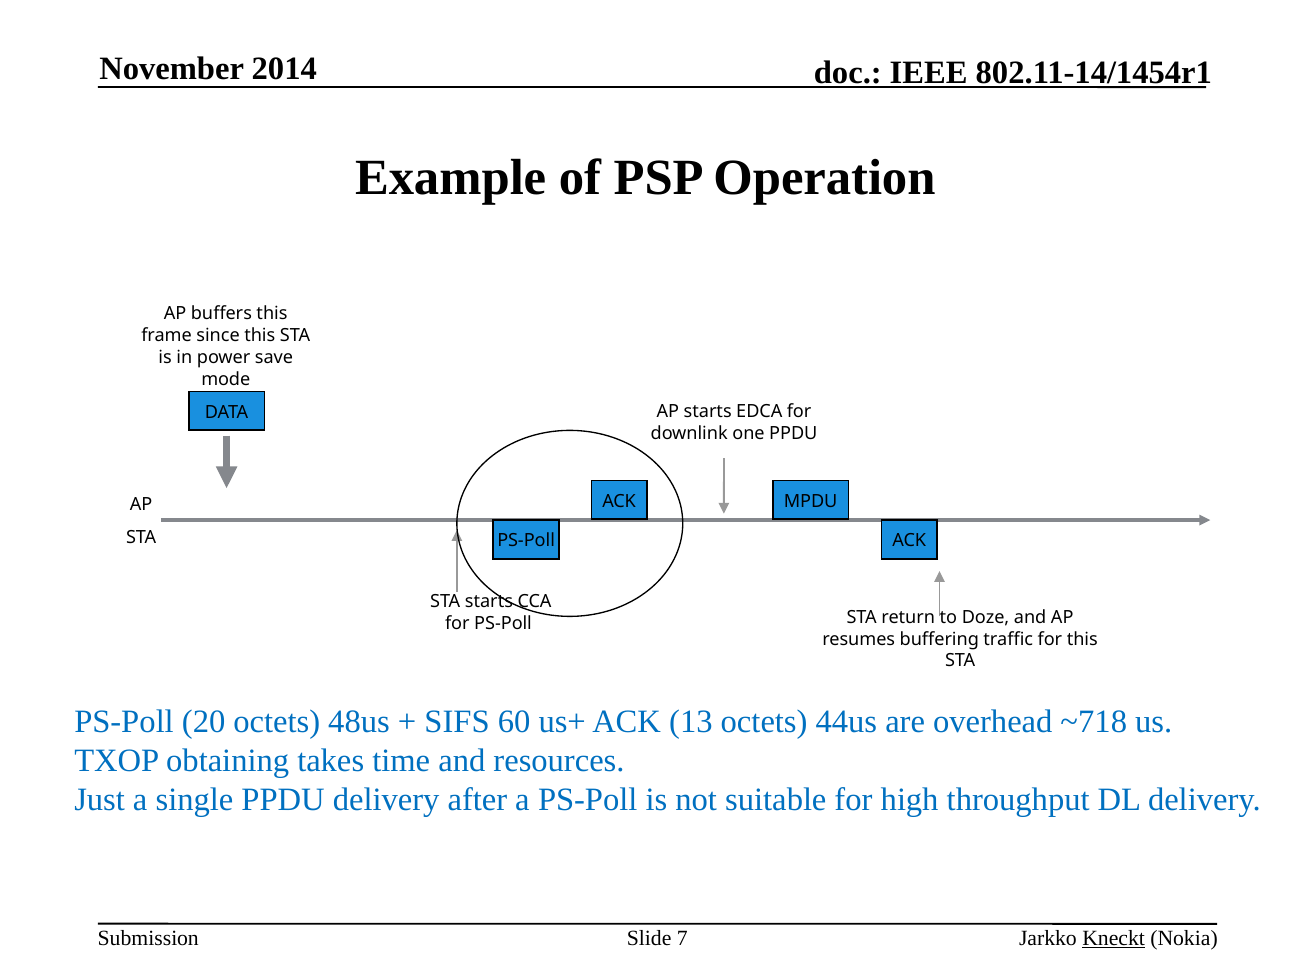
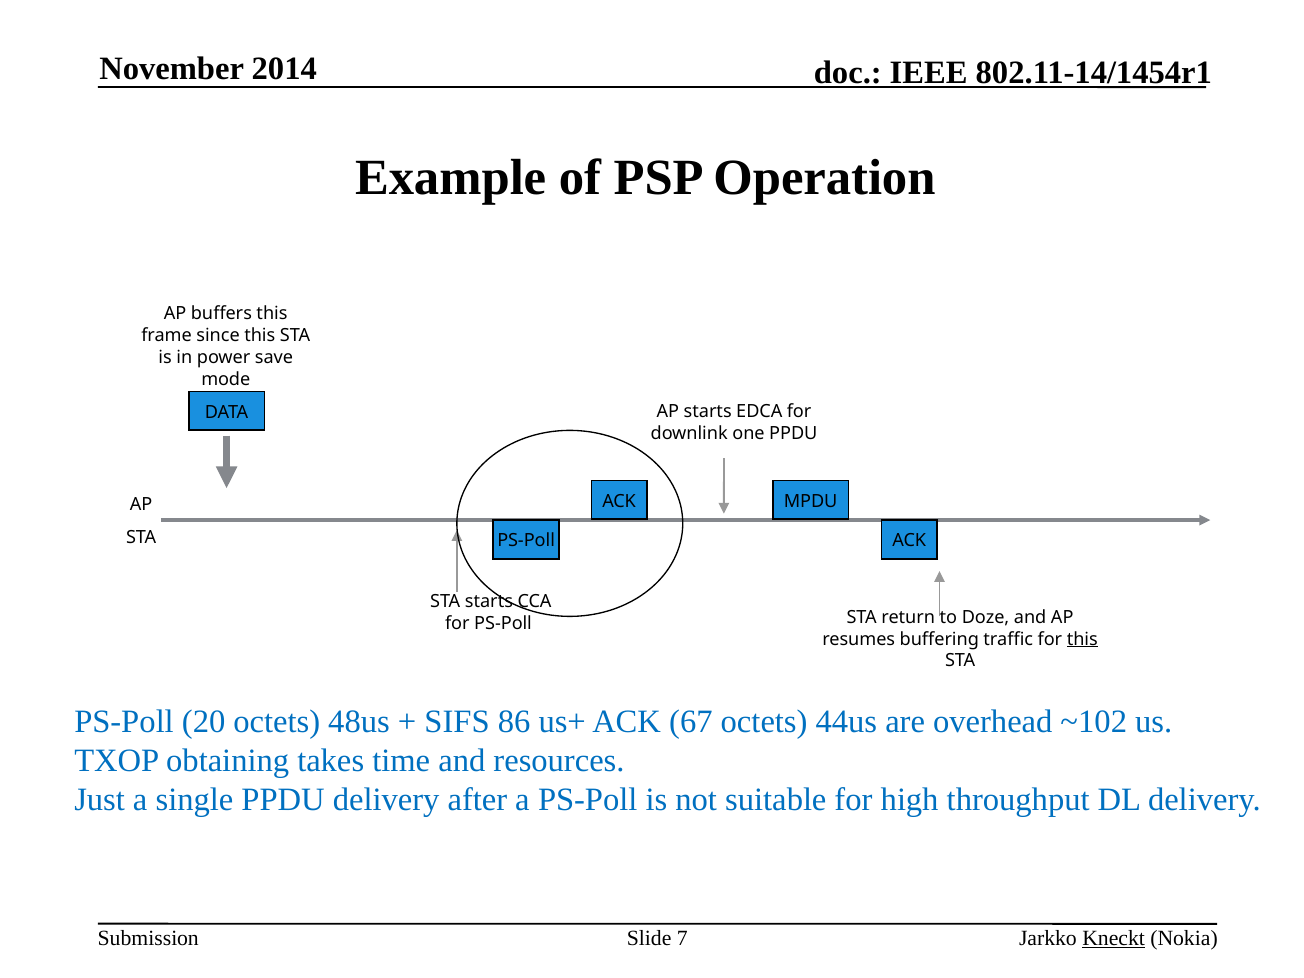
this underline: none -> present (1082, 639)
60: 60 -> 86 (514, 722)
13: 13 -> 67 (691, 722)
~718: ~718 -> ~102 (1094, 722)
